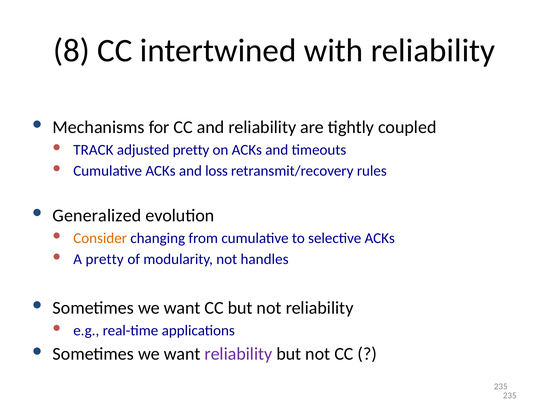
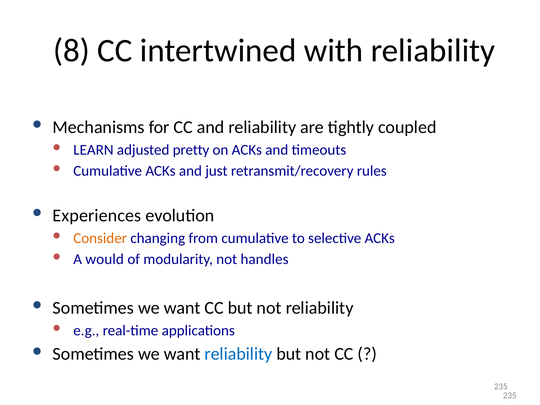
TRACK: TRACK -> LEARN (93, 150)
loss: loss -> just (216, 171)
Generalized: Generalized -> Experiences (97, 215)
A pretty: pretty -> would (105, 259)
reliability colour: purple -> blue (238, 354)
